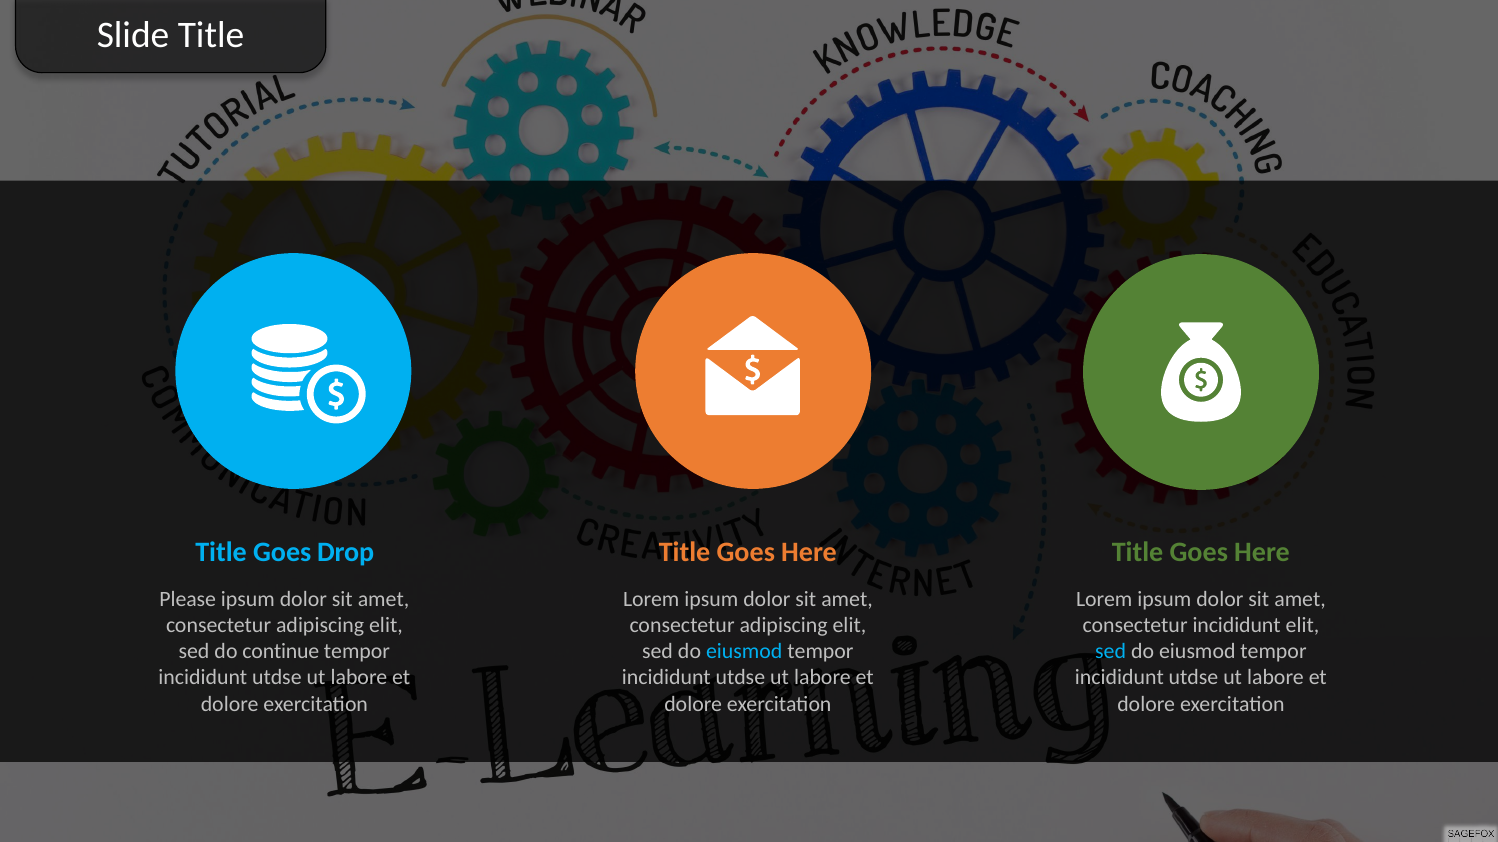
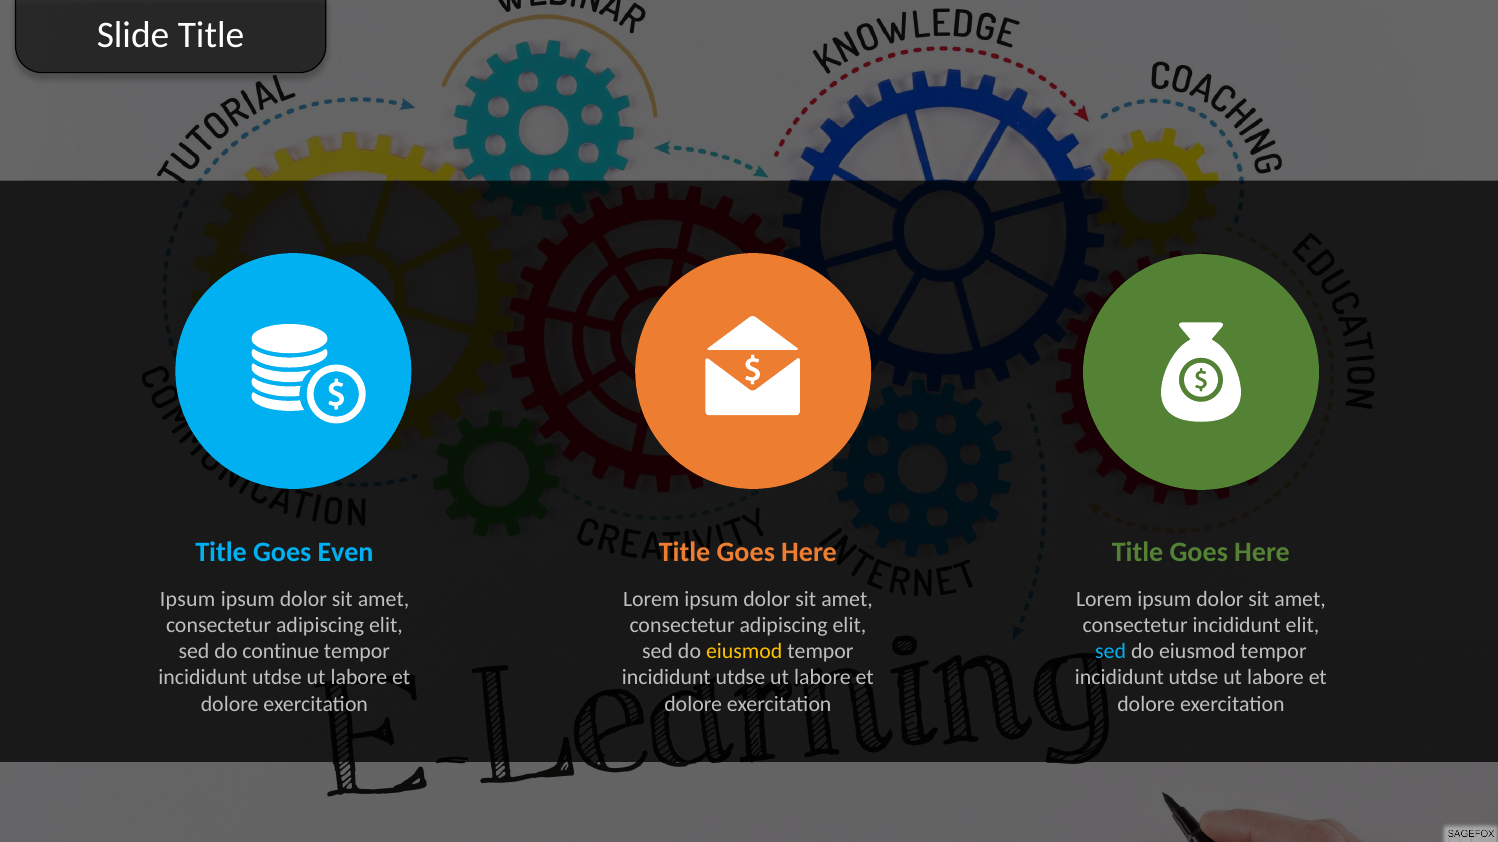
Drop: Drop -> Even (346, 553)
Please: Please -> Ipsum (188, 600)
eiusmod colour: light blue -> yellow (744, 652)
